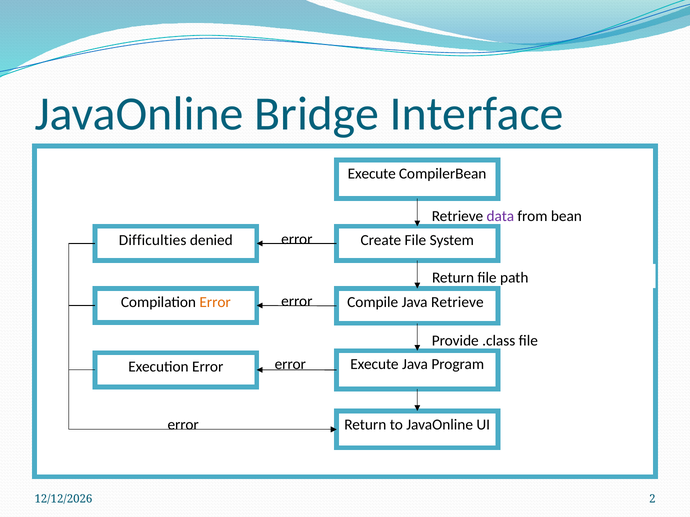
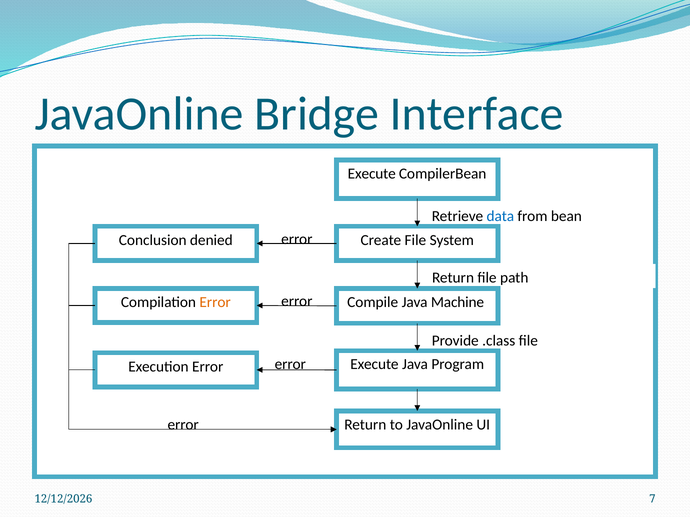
data colour: purple -> blue (500, 216)
Difficulties: Difficulties -> Conclusion (153, 240)
Java Retrieve: Retrieve -> Machine (457, 302)
2: 2 -> 7 (652, 499)
